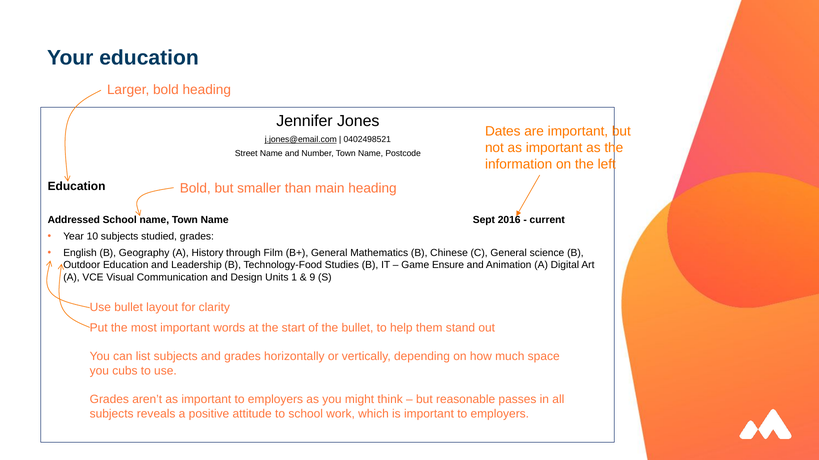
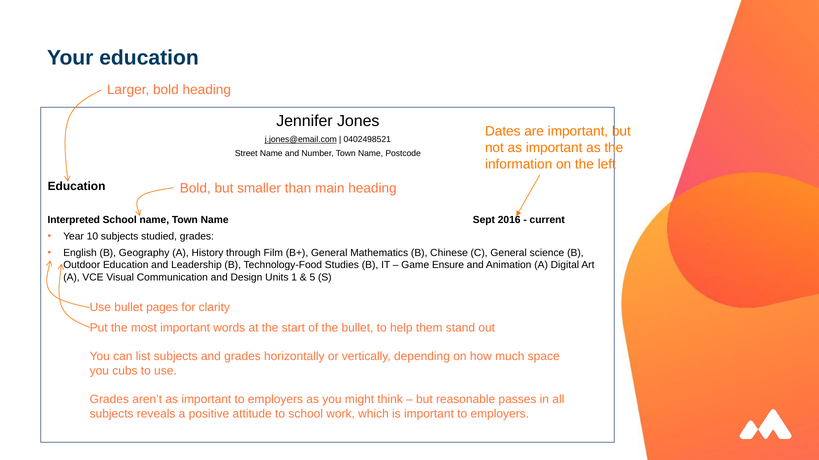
Addressed: Addressed -> Interpreted (74, 220)
9: 9 -> 5 (312, 278)
layout: layout -> pages (162, 308)
